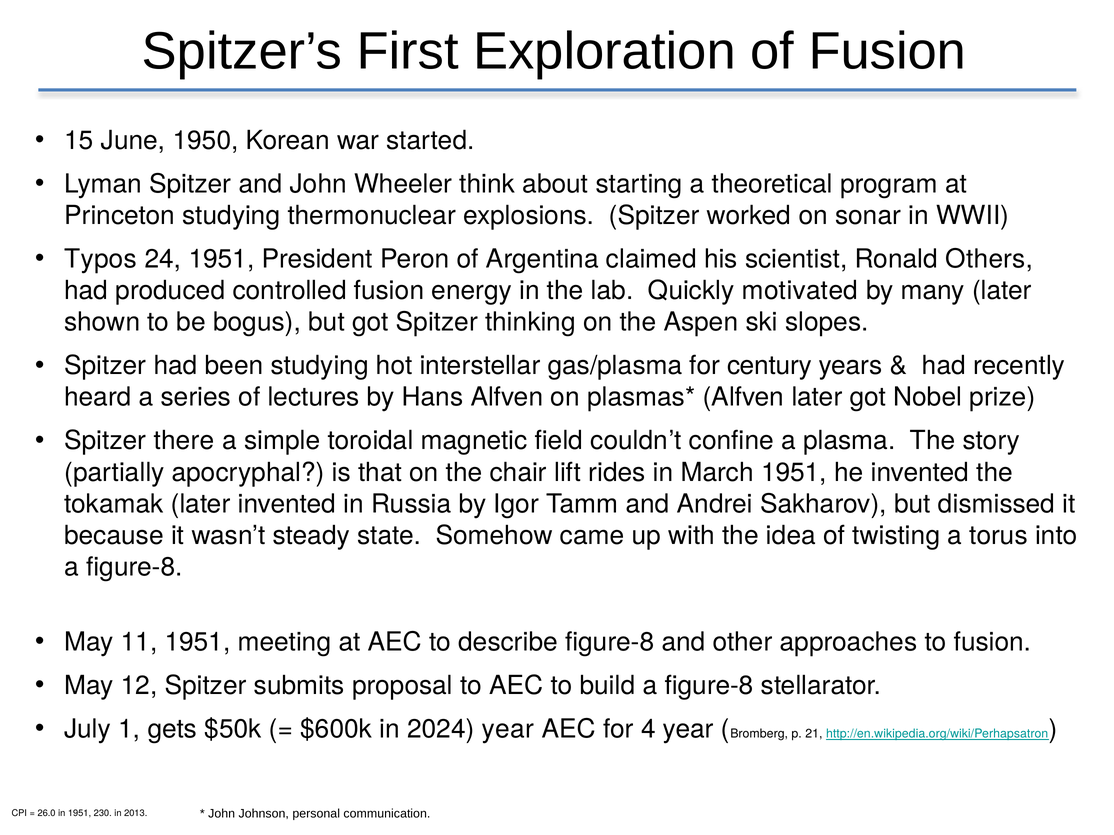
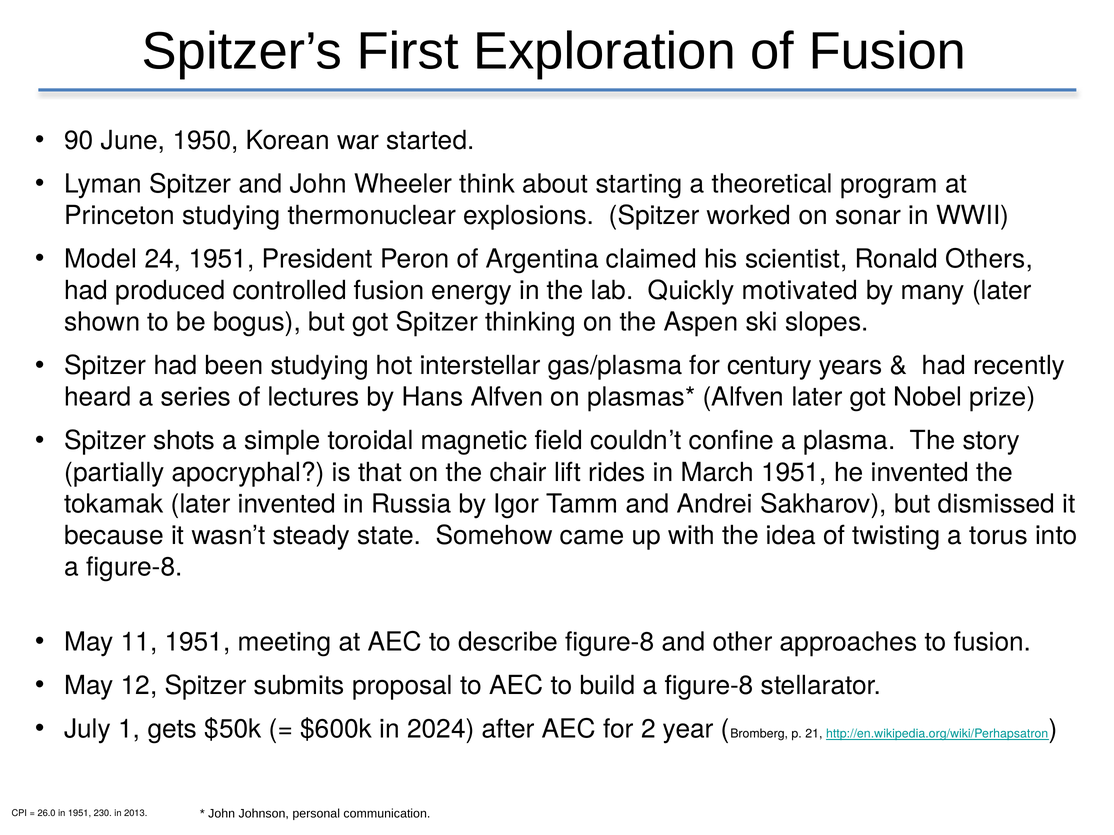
15: 15 -> 90 (79, 141)
Typos: Typos -> Model (101, 259)
there: there -> shots (184, 441)
2024 year: year -> after (508, 730)
4: 4 -> 2 (648, 730)
